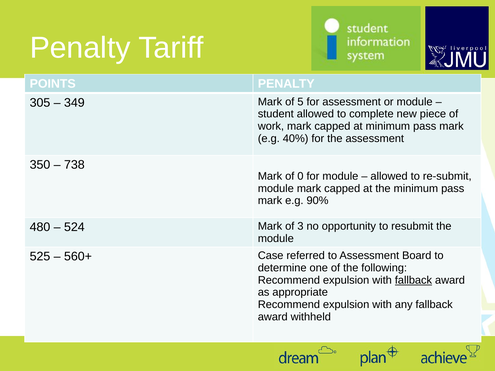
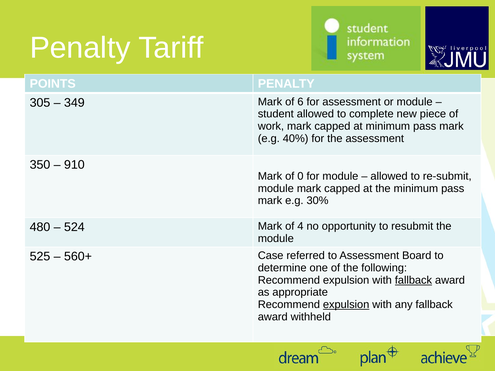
5: 5 -> 6 (300, 102)
738: 738 -> 910 (74, 165)
90%: 90% -> 30% (318, 201)
3: 3 -> 4 (300, 226)
expulsion underline: none -> present (346, 305)
